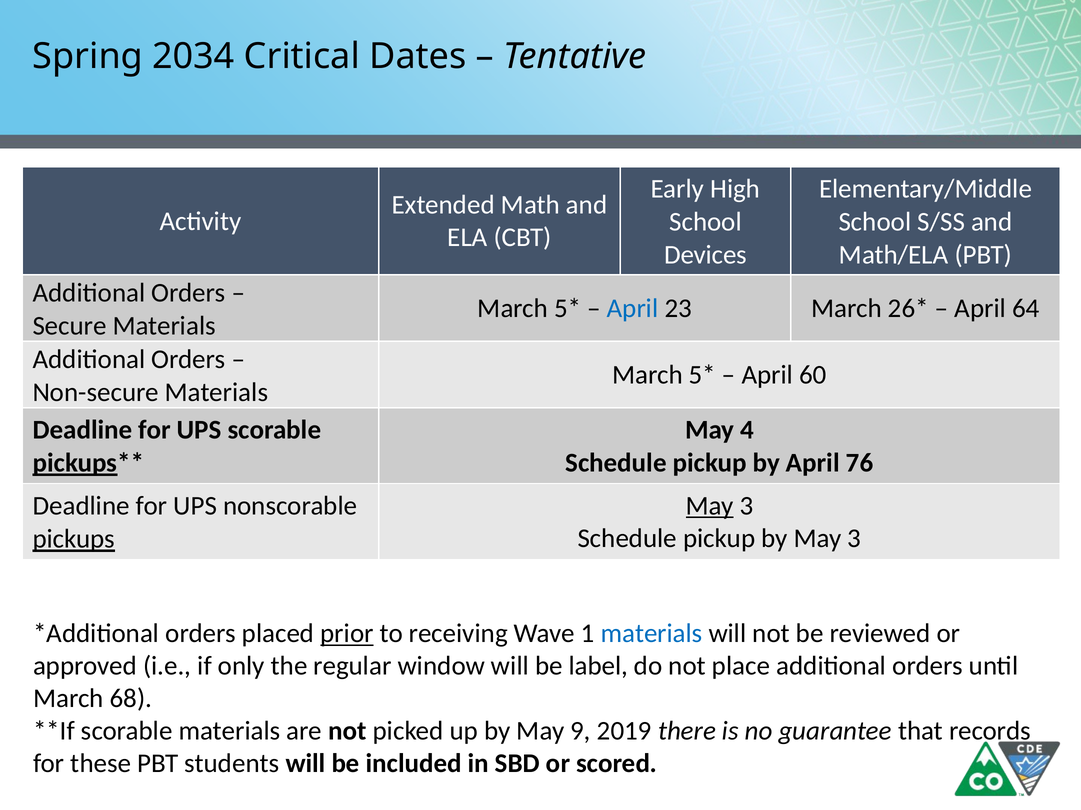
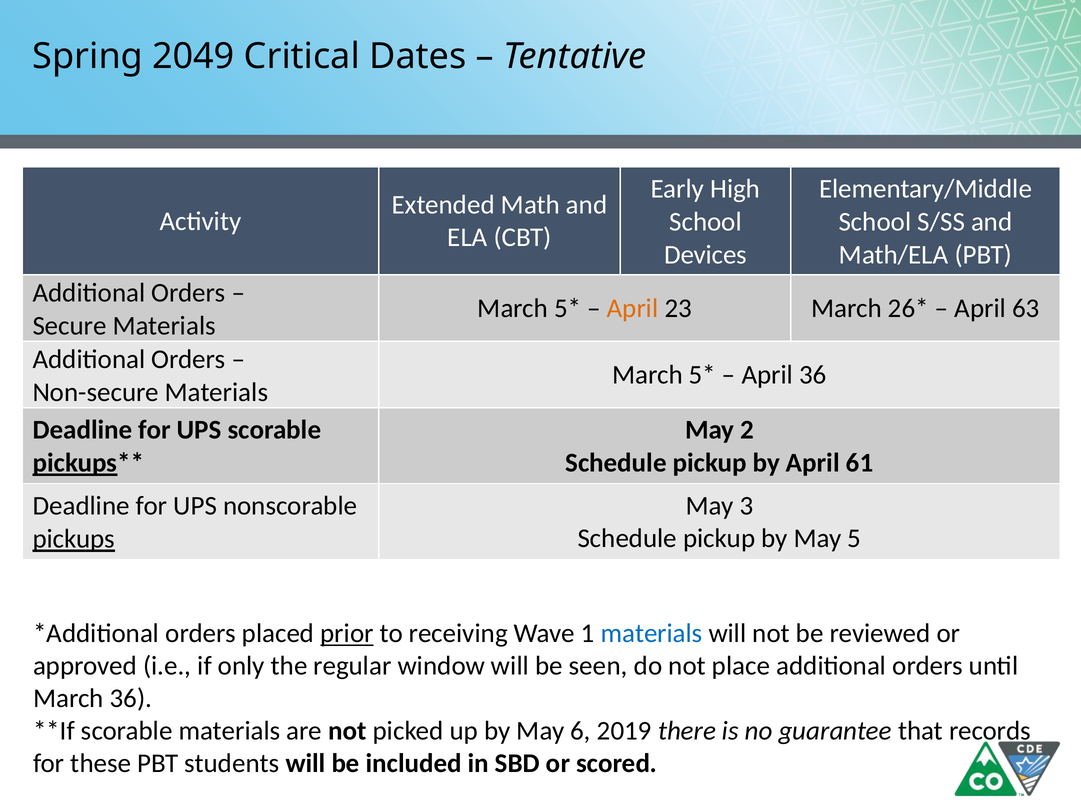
2034: 2034 -> 2049 (193, 57)
April colour: blue -> orange (633, 309)
64: 64 -> 63 (1026, 309)
April 60: 60 -> 36 (813, 375)
4: 4 -> 2 (747, 430)
76: 76 -> 61 (860, 463)
May underline: present -> none (710, 506)
by May 3: 3 -> 5 (854, 539)
label: label -> seen (598, 667)
March 68: 68 -> 36 (131, 699)
9: 9 -> 6 (581, 731)
